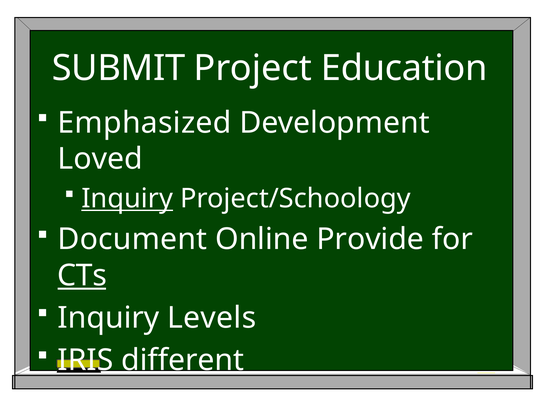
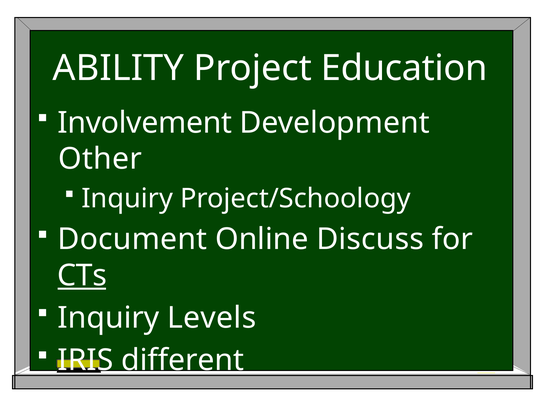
SUBMIT: SUBMIT -> ABILITY (118, 68)
Emphasized: Emphasized -> Involvement (145, 123)
Loved: Loved -> Other (100, 159)
Inquiry underline: present -> none (127, 199)
Provide: Provide -> Discuss (370, 239)
